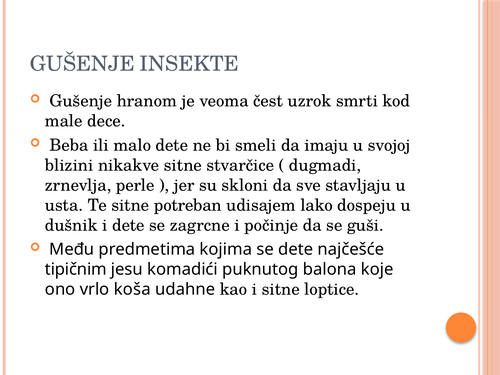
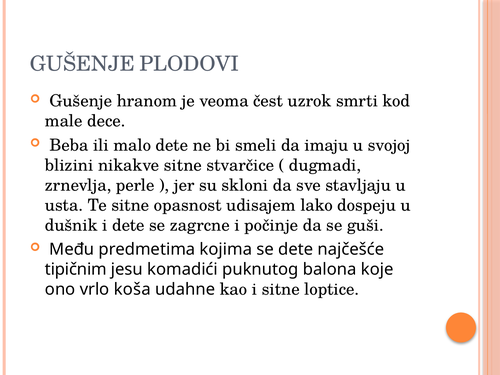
INSEKTE: INSEKTE -> PLODOVI (189, 64)
potreban: potreban -> opasnost (188, 205)
